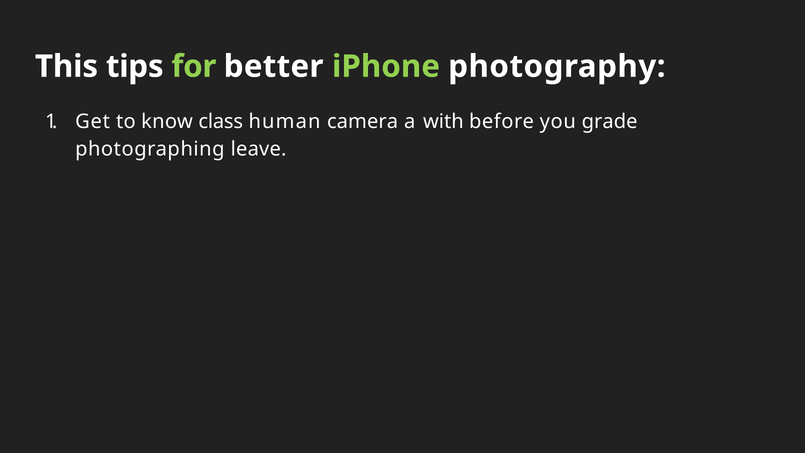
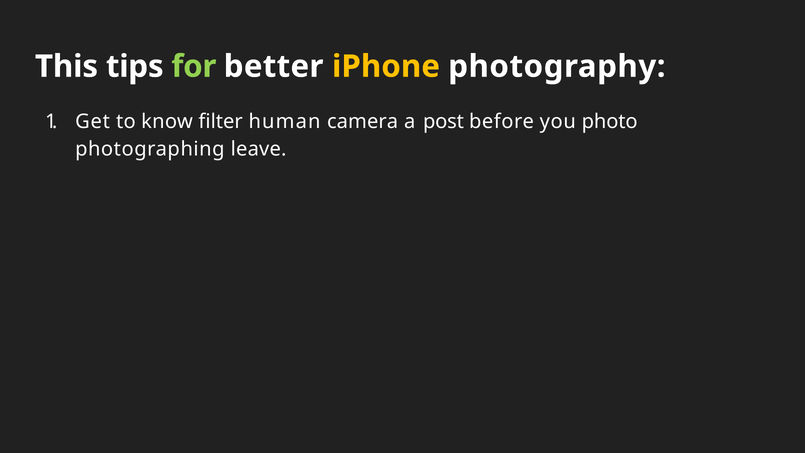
iPhone colour: light green -> yellow (386, 66)
class: class -> filter (221, 122)
with: with -> post (444, 122)
grade: grade -> photo (610, 122)
